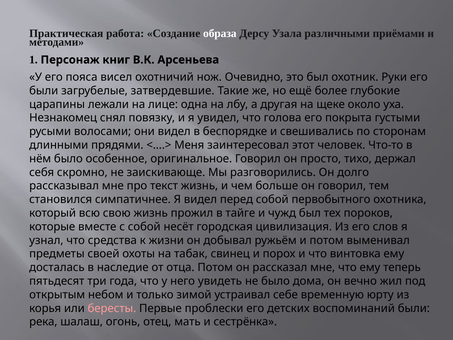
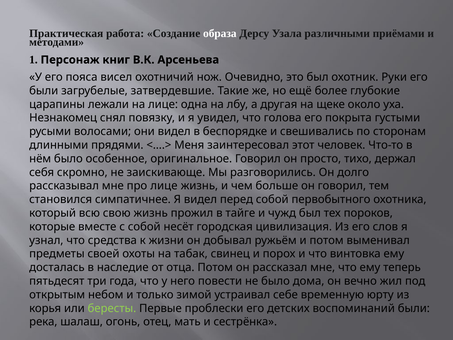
про текст: текст -> лице (164, 186)
увидеть: увидеть -> повести (220, 281)
бересты colour: pink -> light green (112, 308)
